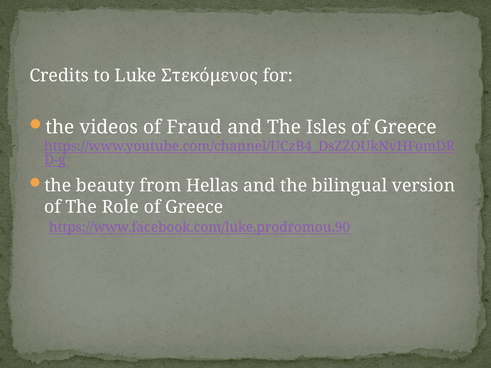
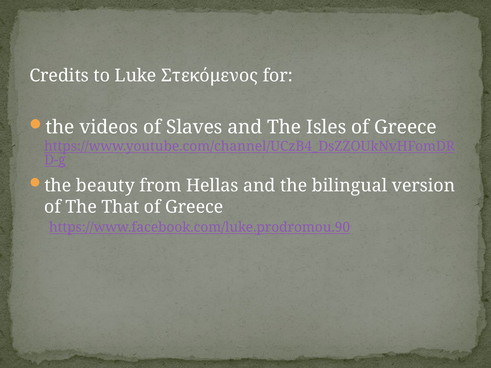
Fraud: Fraud -> Slaves (194, 127)
Role: Role -> That (121, 207)
